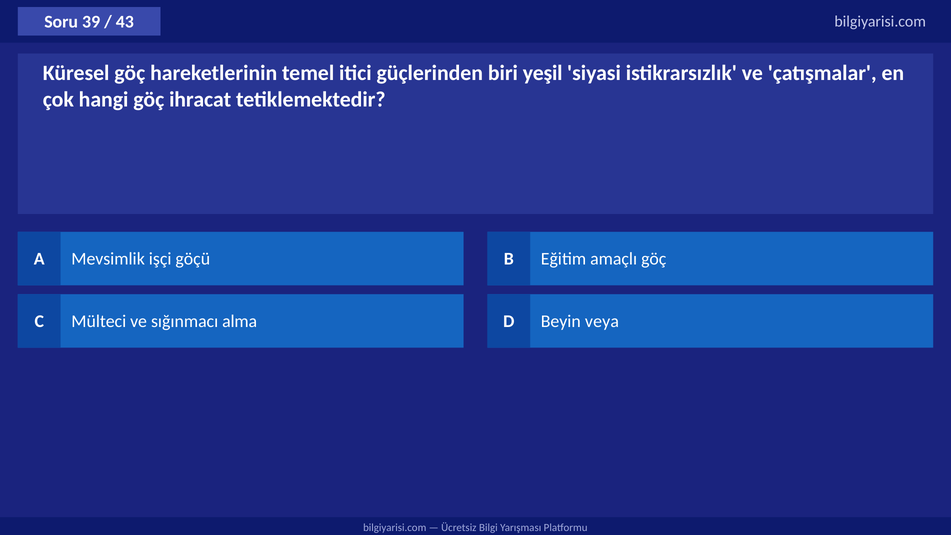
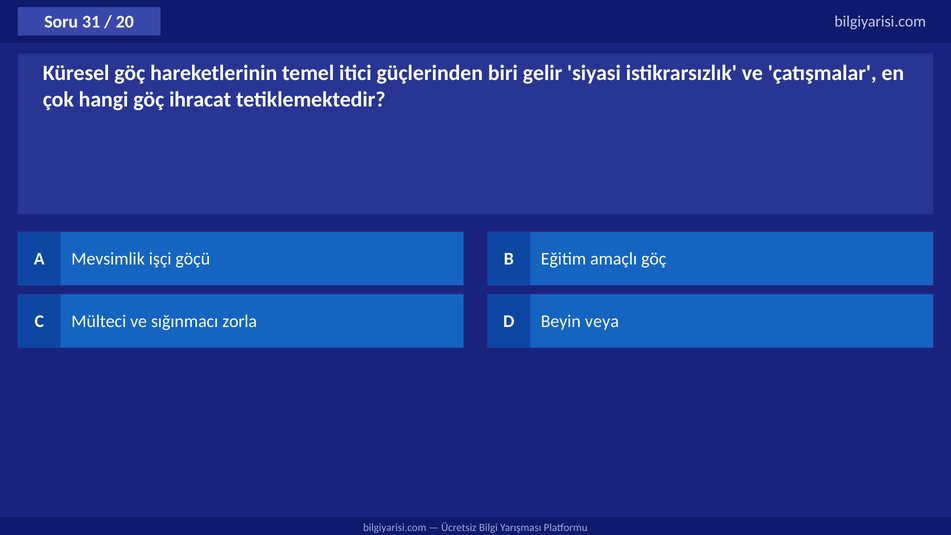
39: 39 -> 31 (91, 22)
43: 43 -> 20 (125, 22)
yeşil: yeşil -> gelir (543, 73)
alma: alma -> zorla (240, 321)
